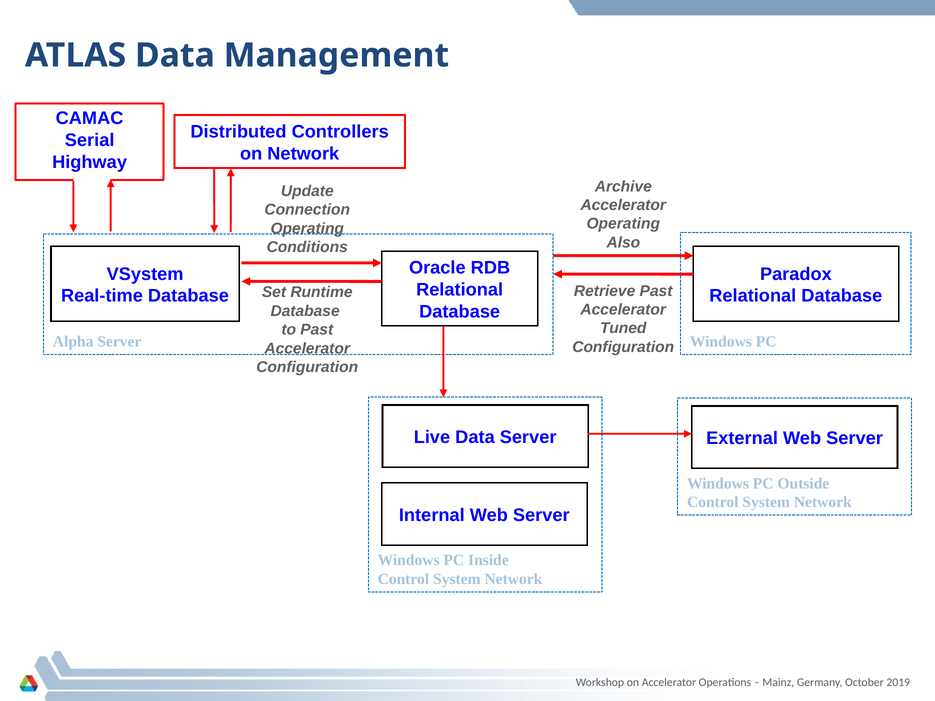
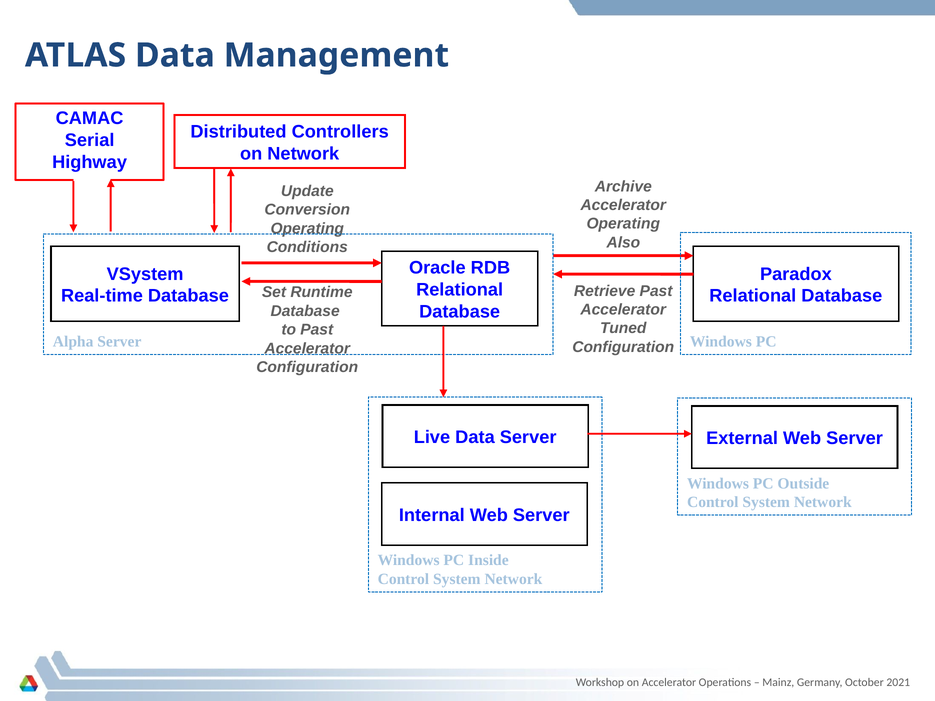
Connection: Connection -> Conversion (307, 210)
2019: 2019 -> 2021 (898, 683)
